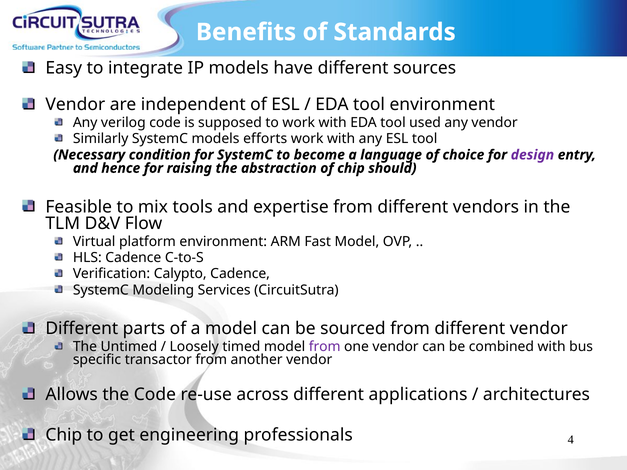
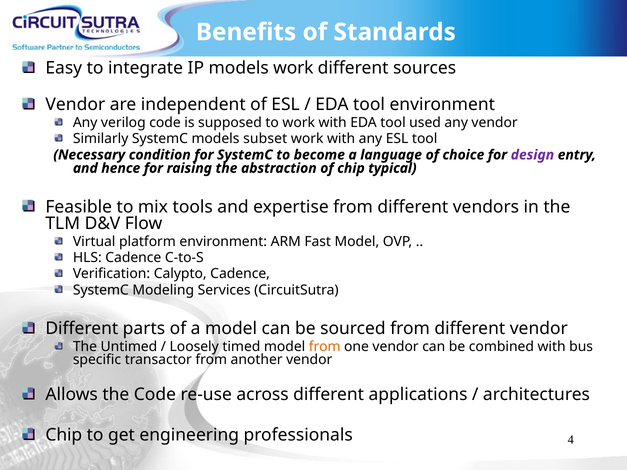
models have: have -> work (293, 68)
efforts: efforts -> subset (265, 139)
should: should -> typical (392, 168)
from colour: purple -> orange (325, 347)
